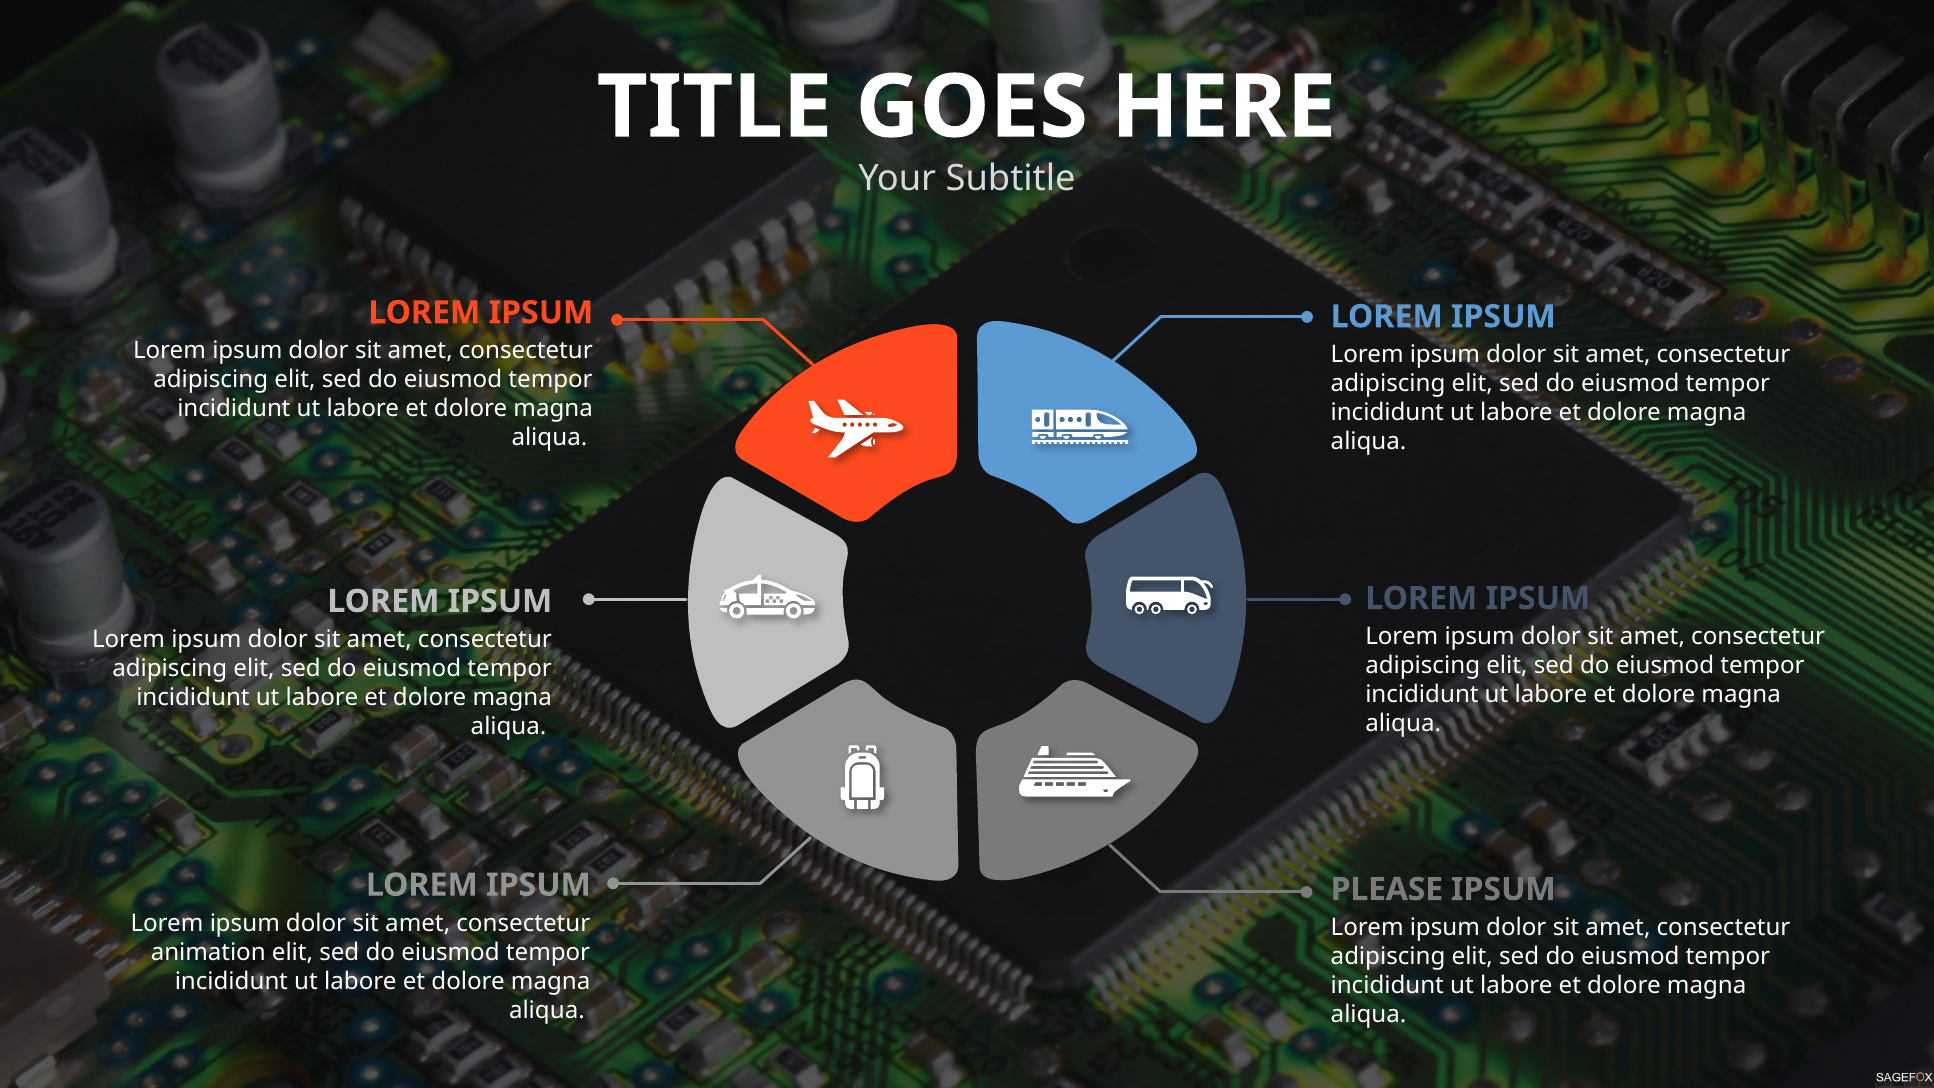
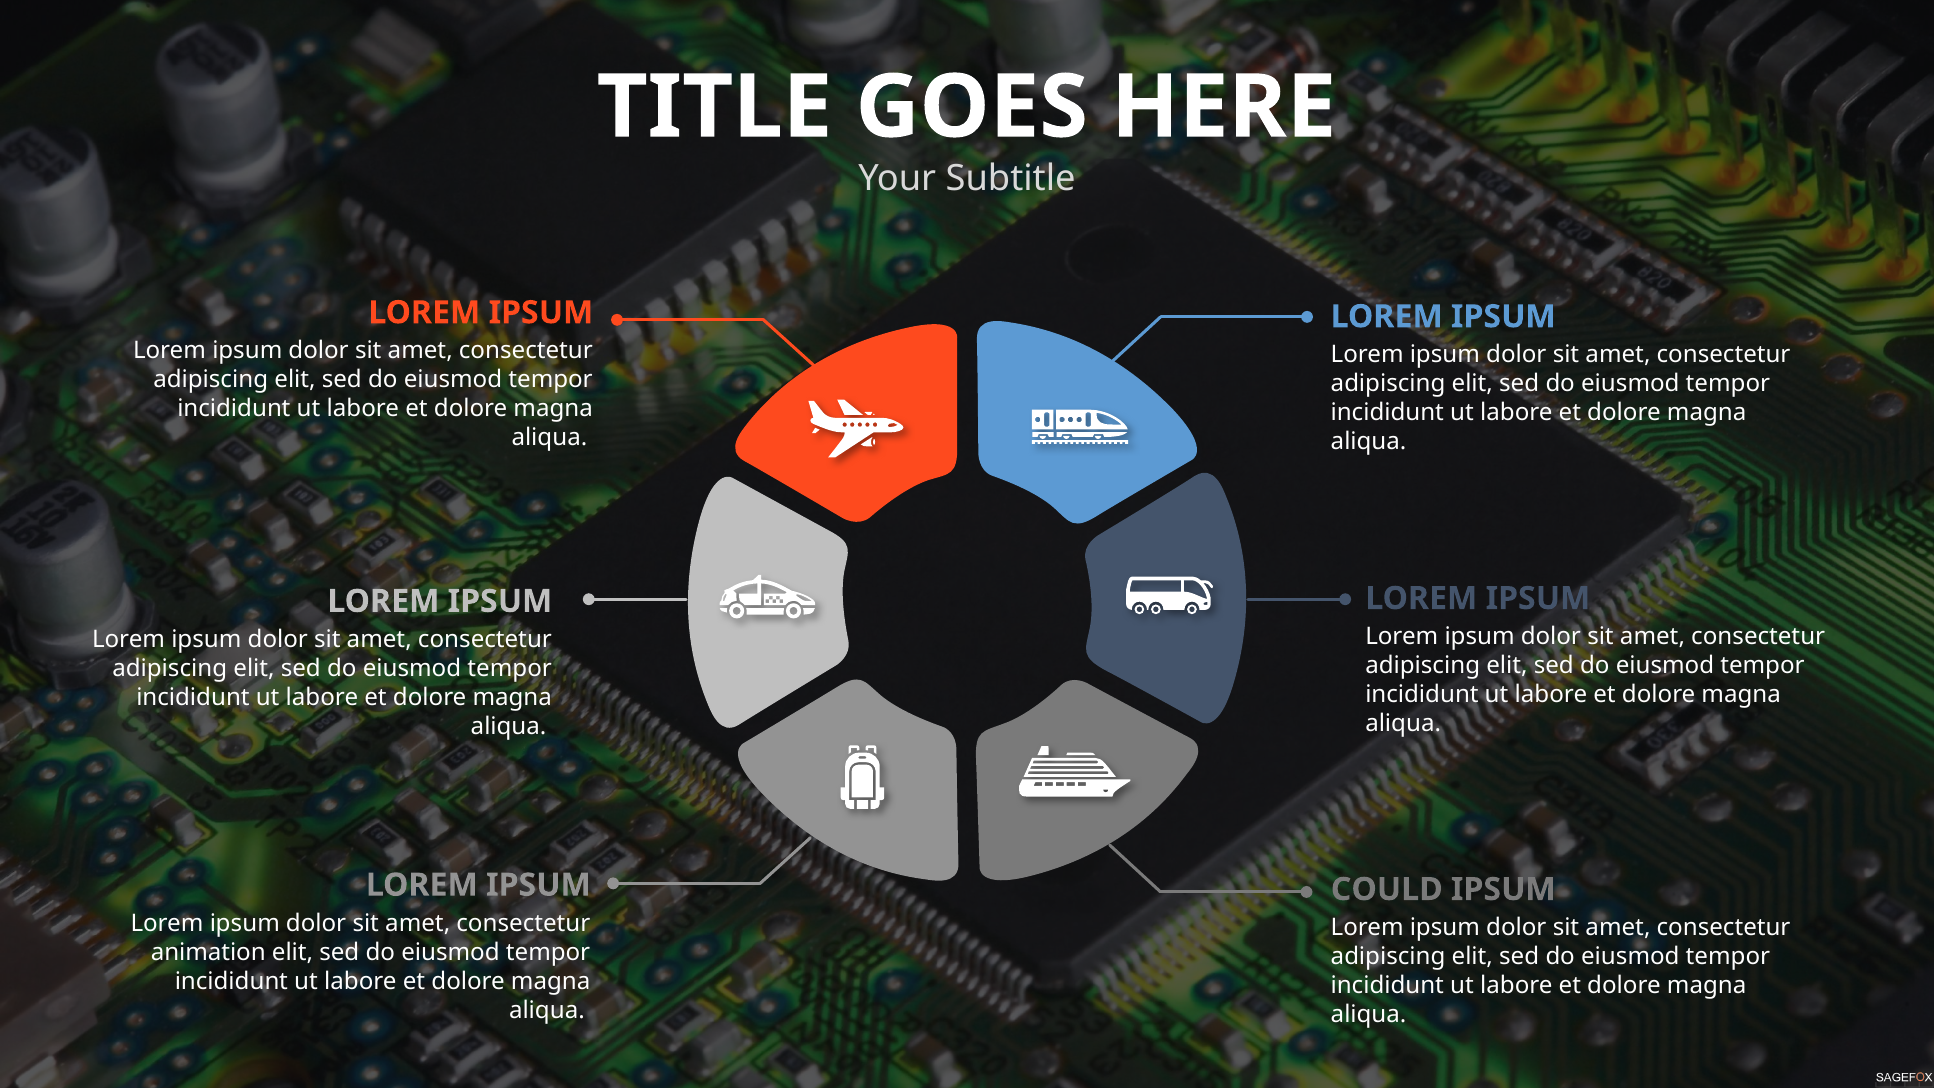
PLEASE: PLEASE -> COULD (1387, 889)
